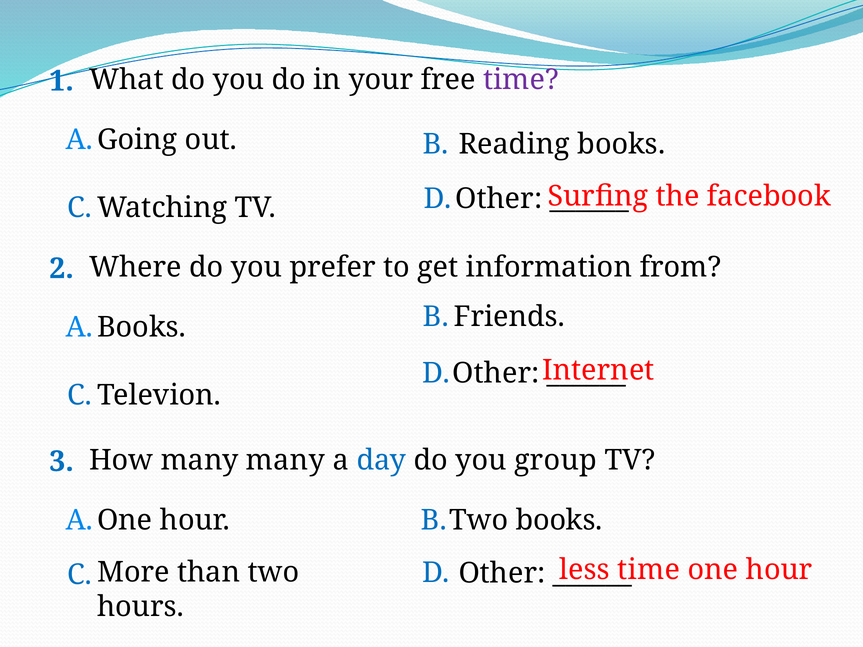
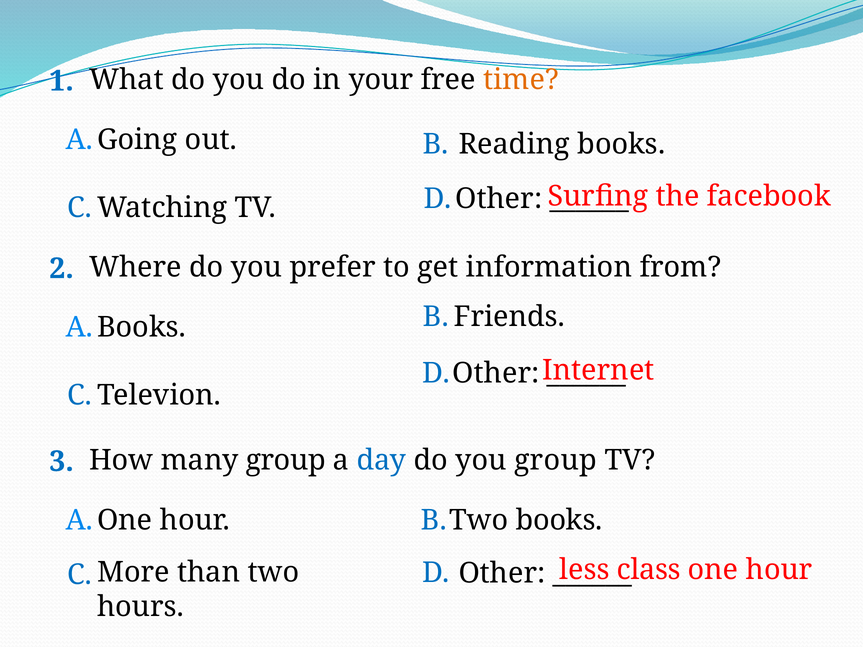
time colour: purple -> orange (521, 80)
many many: many -> group (286, 461)
time: time -> class (649, 570)
